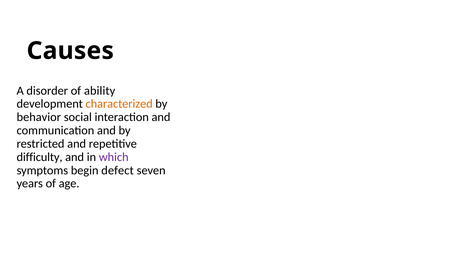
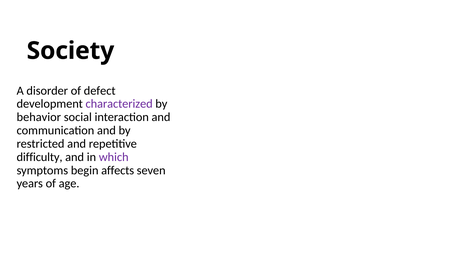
Causes: Causes -> Society (70, 51)
ability: ability -> defect (100, 91)
characterized colour: orange -> purple (119, 104)
defect: defect -> affects (118, 170)
